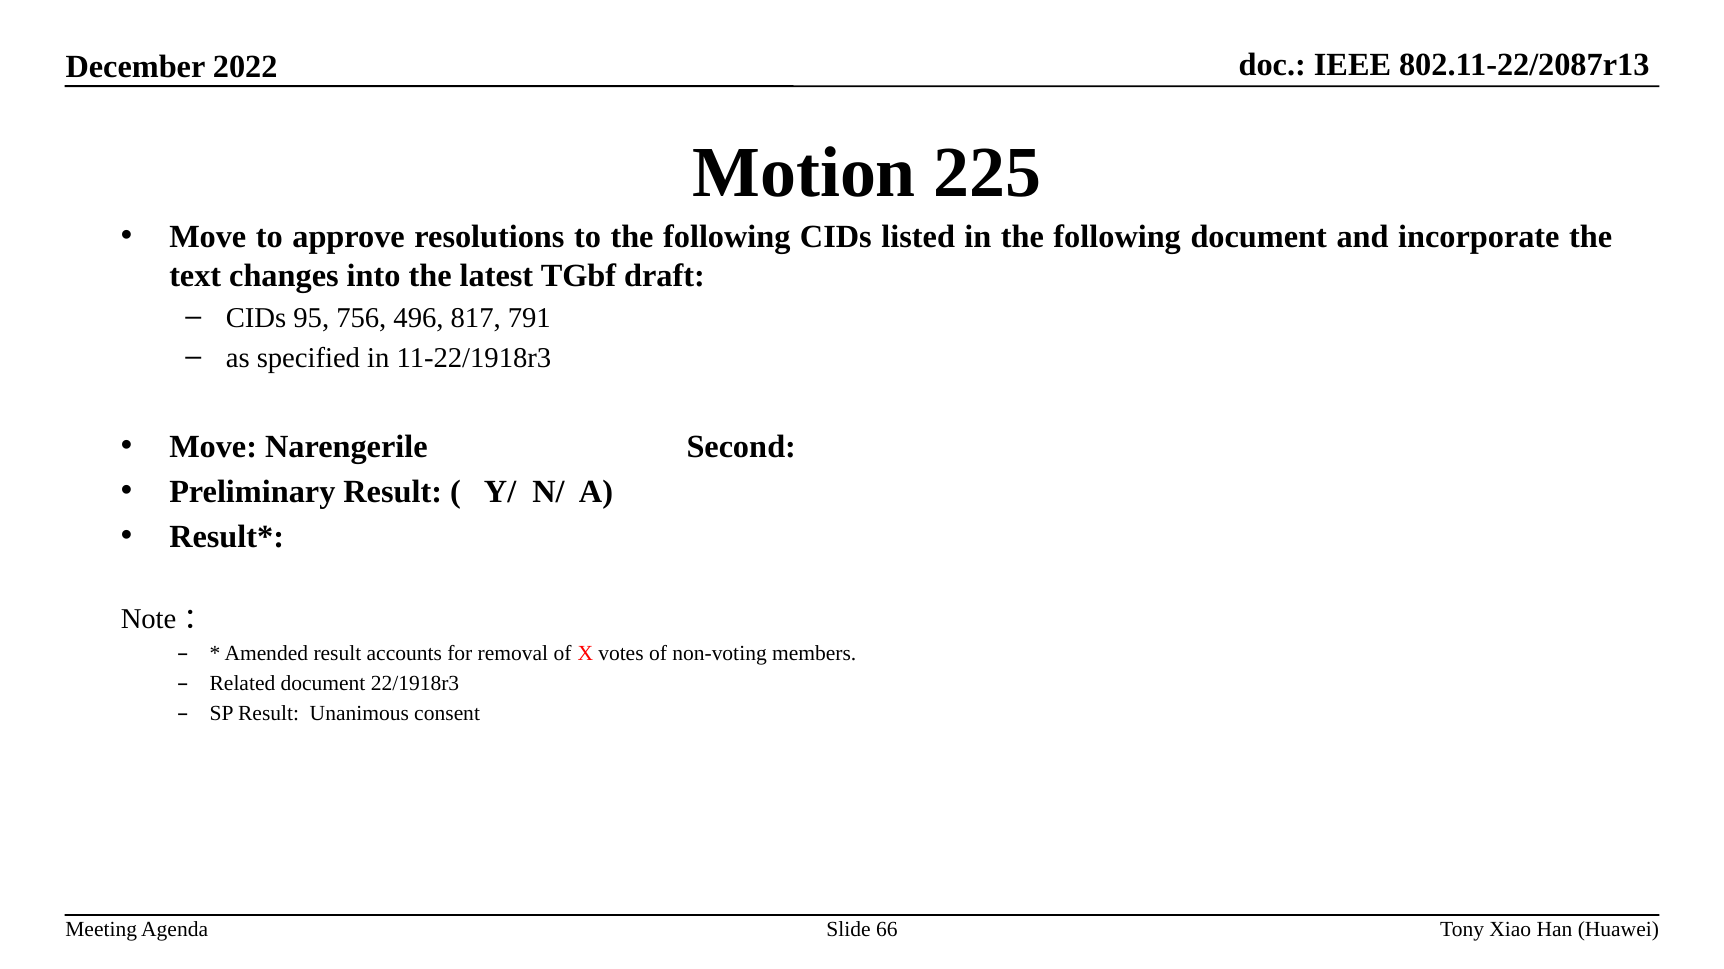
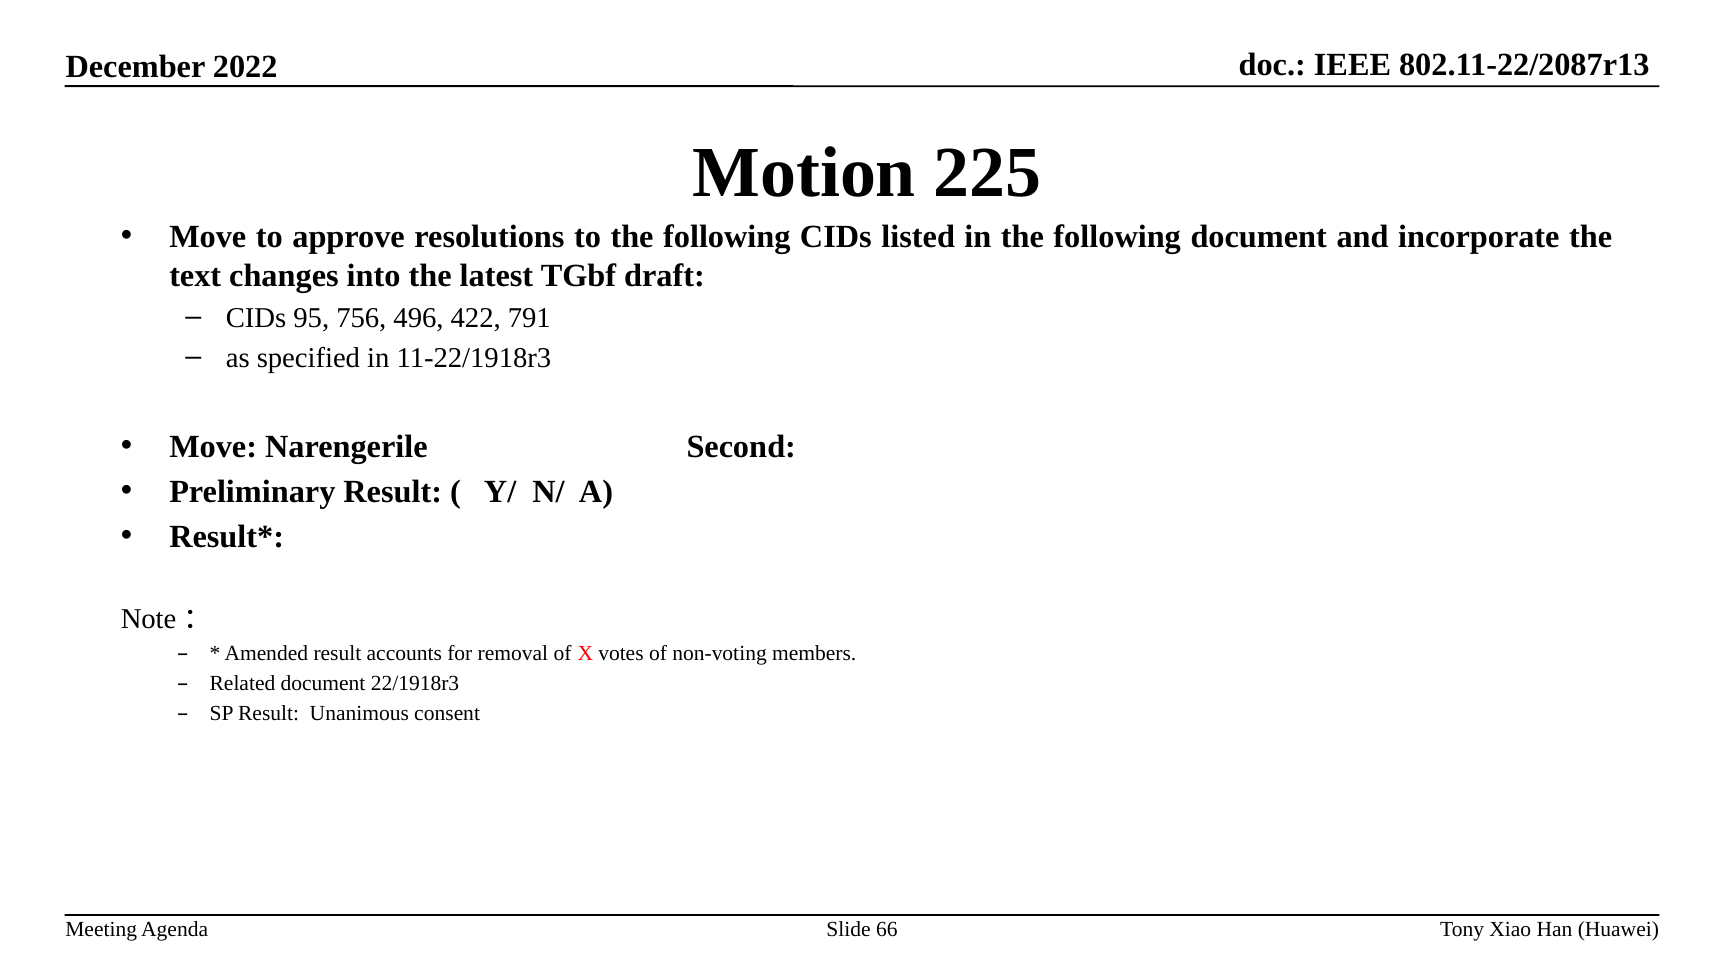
817: 817 -> 422 (476, 318)
